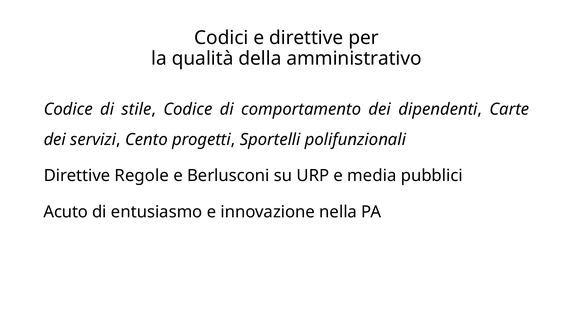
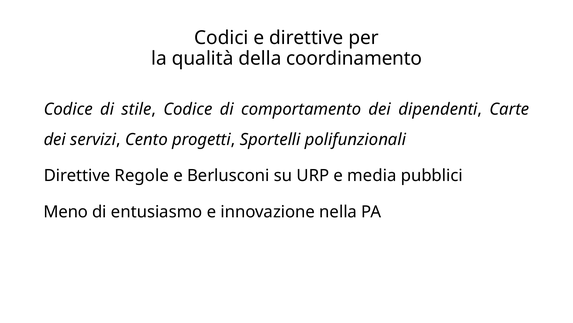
amministrativo: amministrativo -> coordinamento (354, 58)
Acuto: Acuto -> Meno (66, 211)
